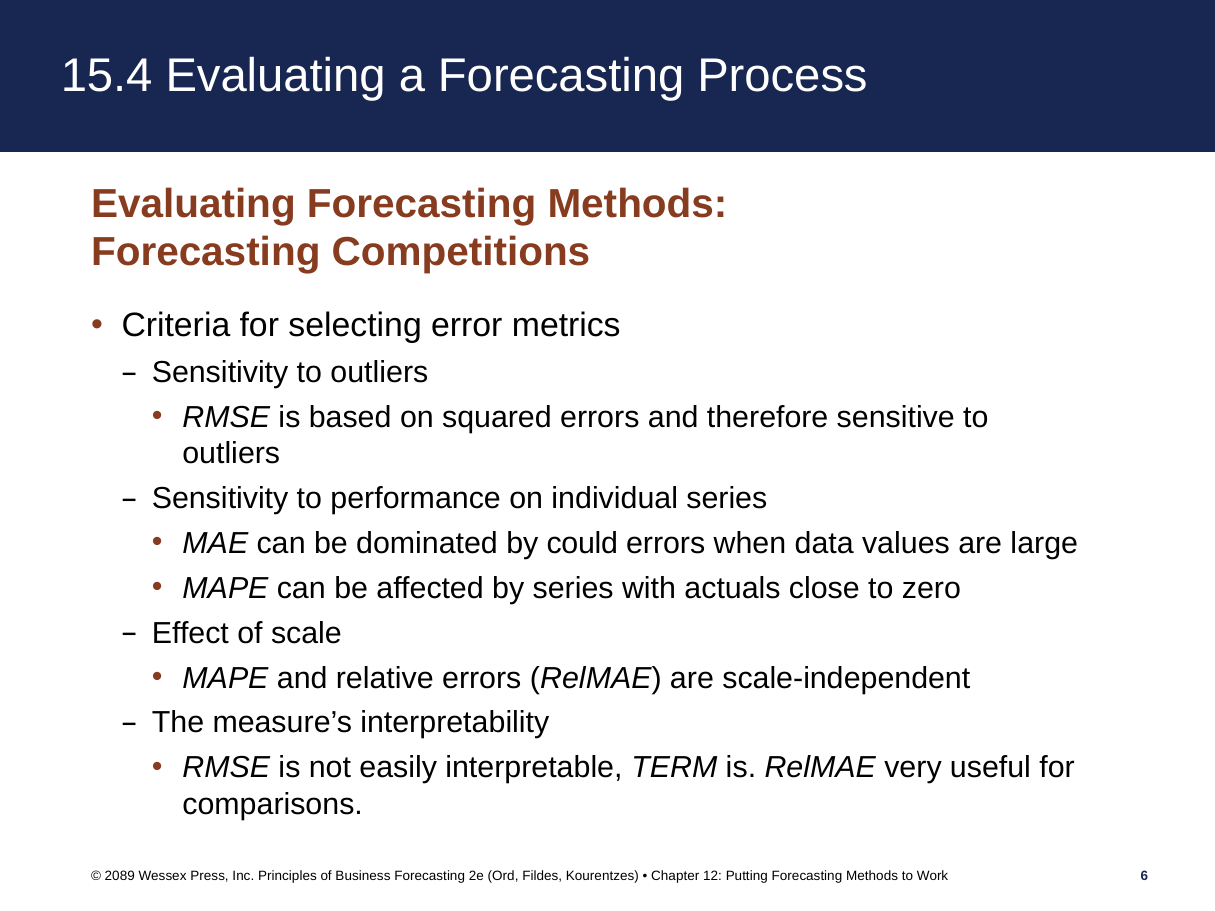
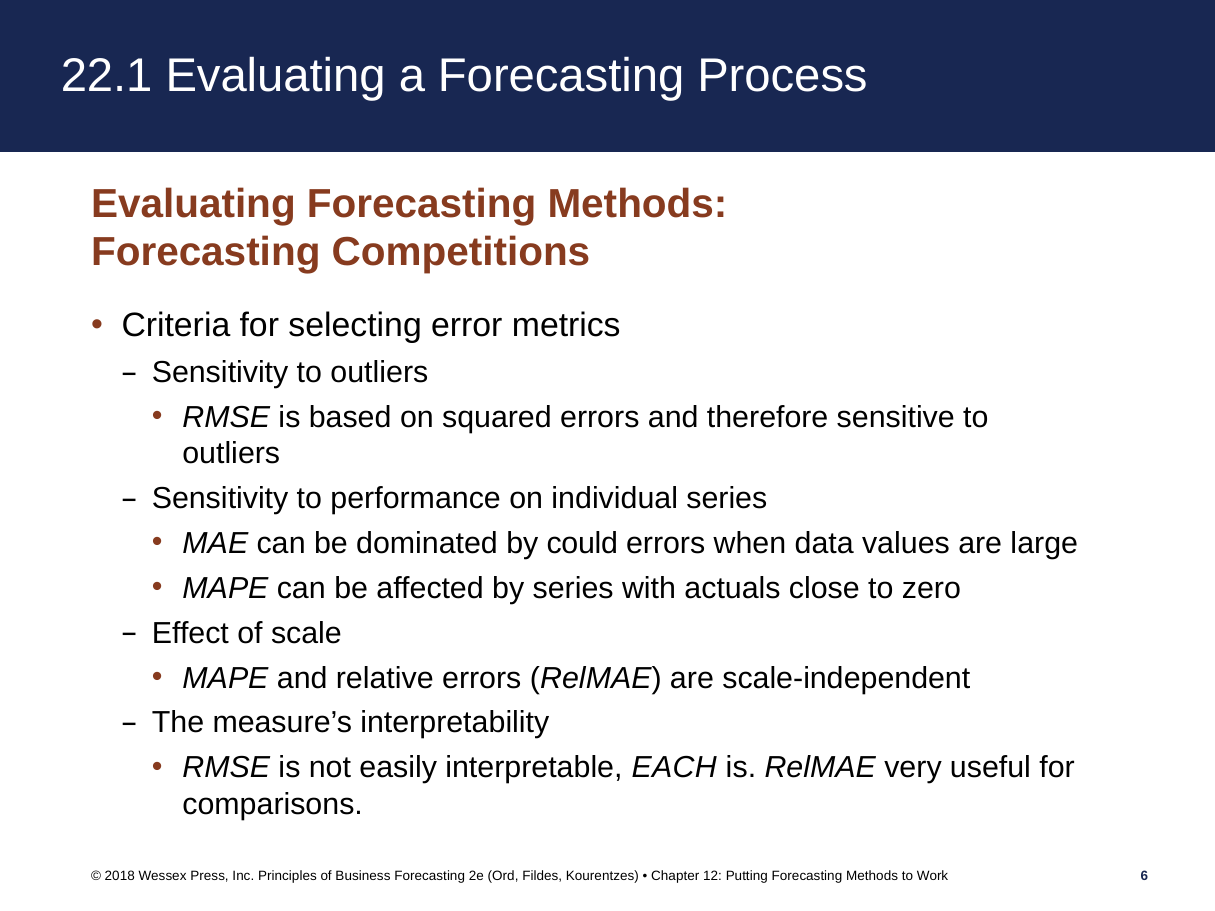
15.4: 15.4 -> 22.1 (107, 76)
TERM: TERM -> EACH (674, 768)
2089: 2089 -> 2018 (120, 876)
